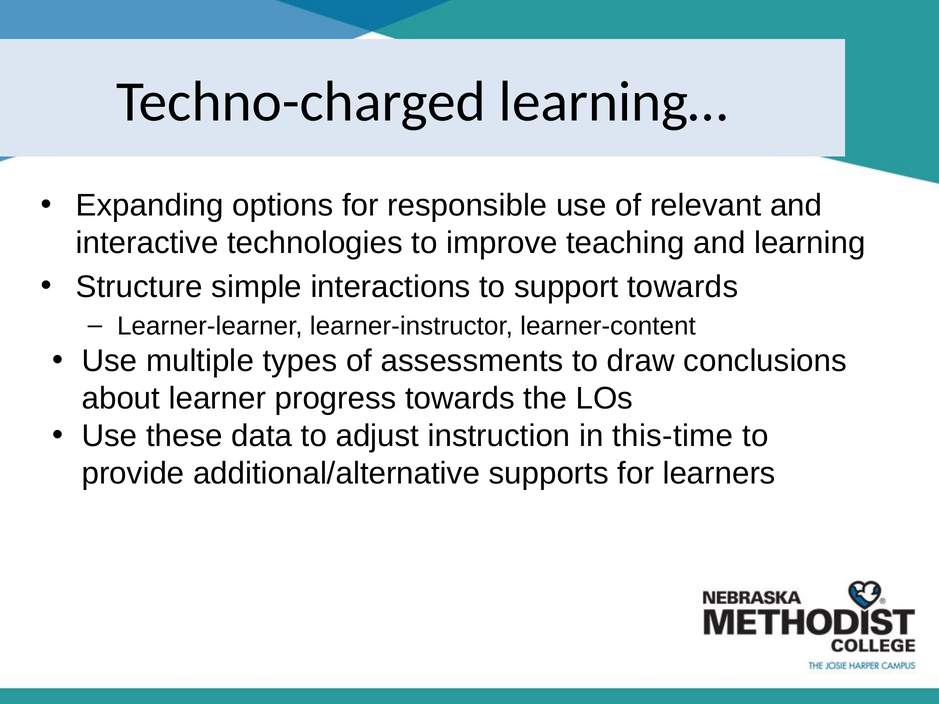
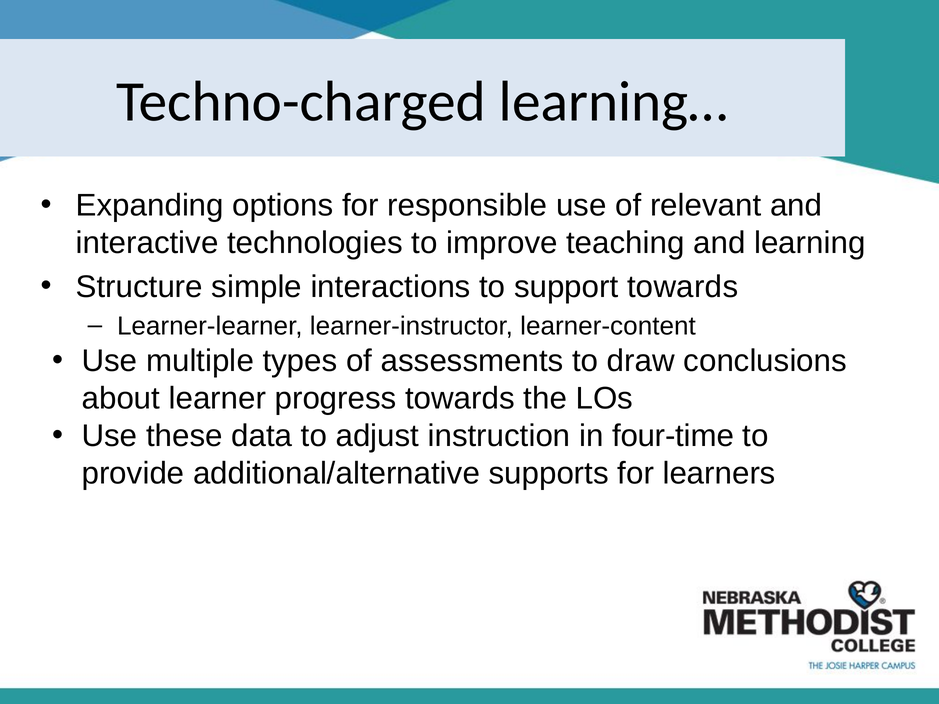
this-time: this-time -> four-time (673, 436)
